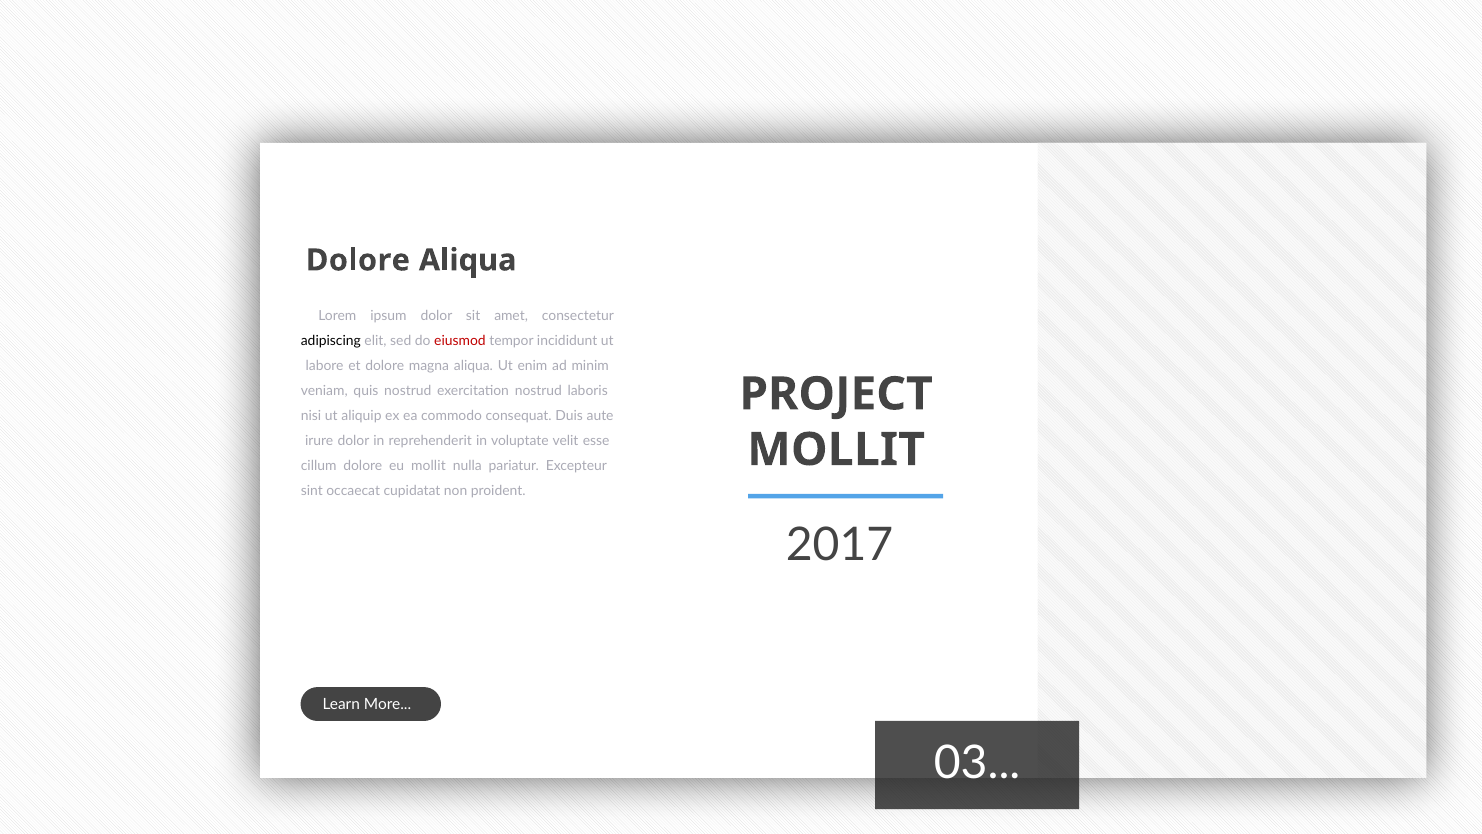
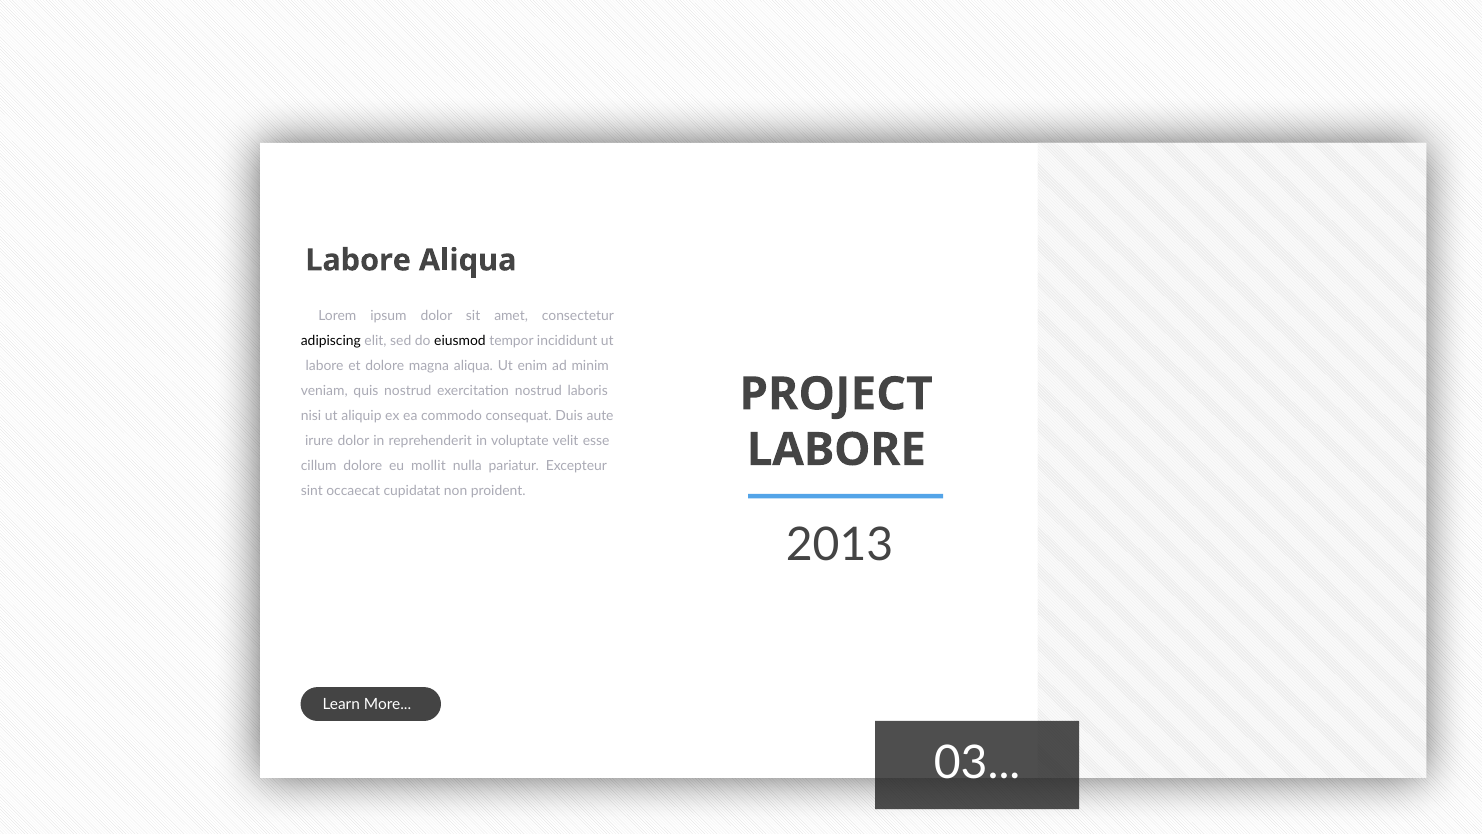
Dolore: Dolore -> Labore (358, 260)
eiusmod colour: red -> black (460, 341)
MOLLIT: MOLLIT -> LABORE (836, 450)
2017: 2017 -> 2013 (840, 545)
